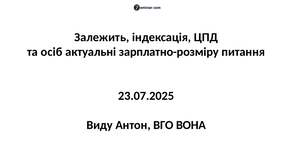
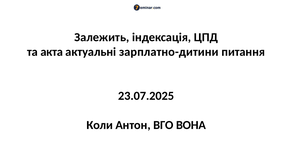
осіб: осіб -> акта (52, 52)
зарплатно-розміру: зарплатно-розміру -> зарплатно-дитини (169, 52)
Виду: Виду -> Коли (100, 125)
